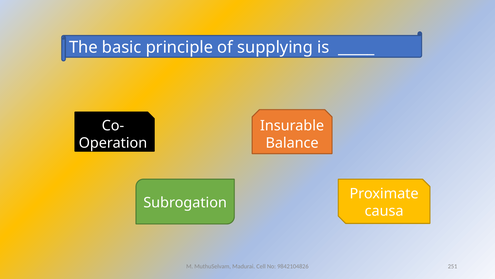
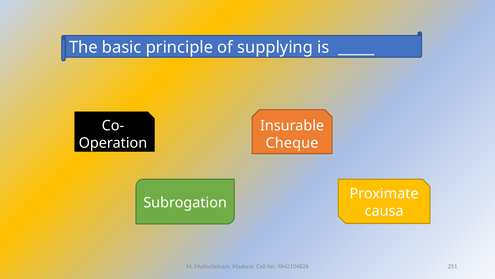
Balance: Balance -> Cheque (292, 143)
